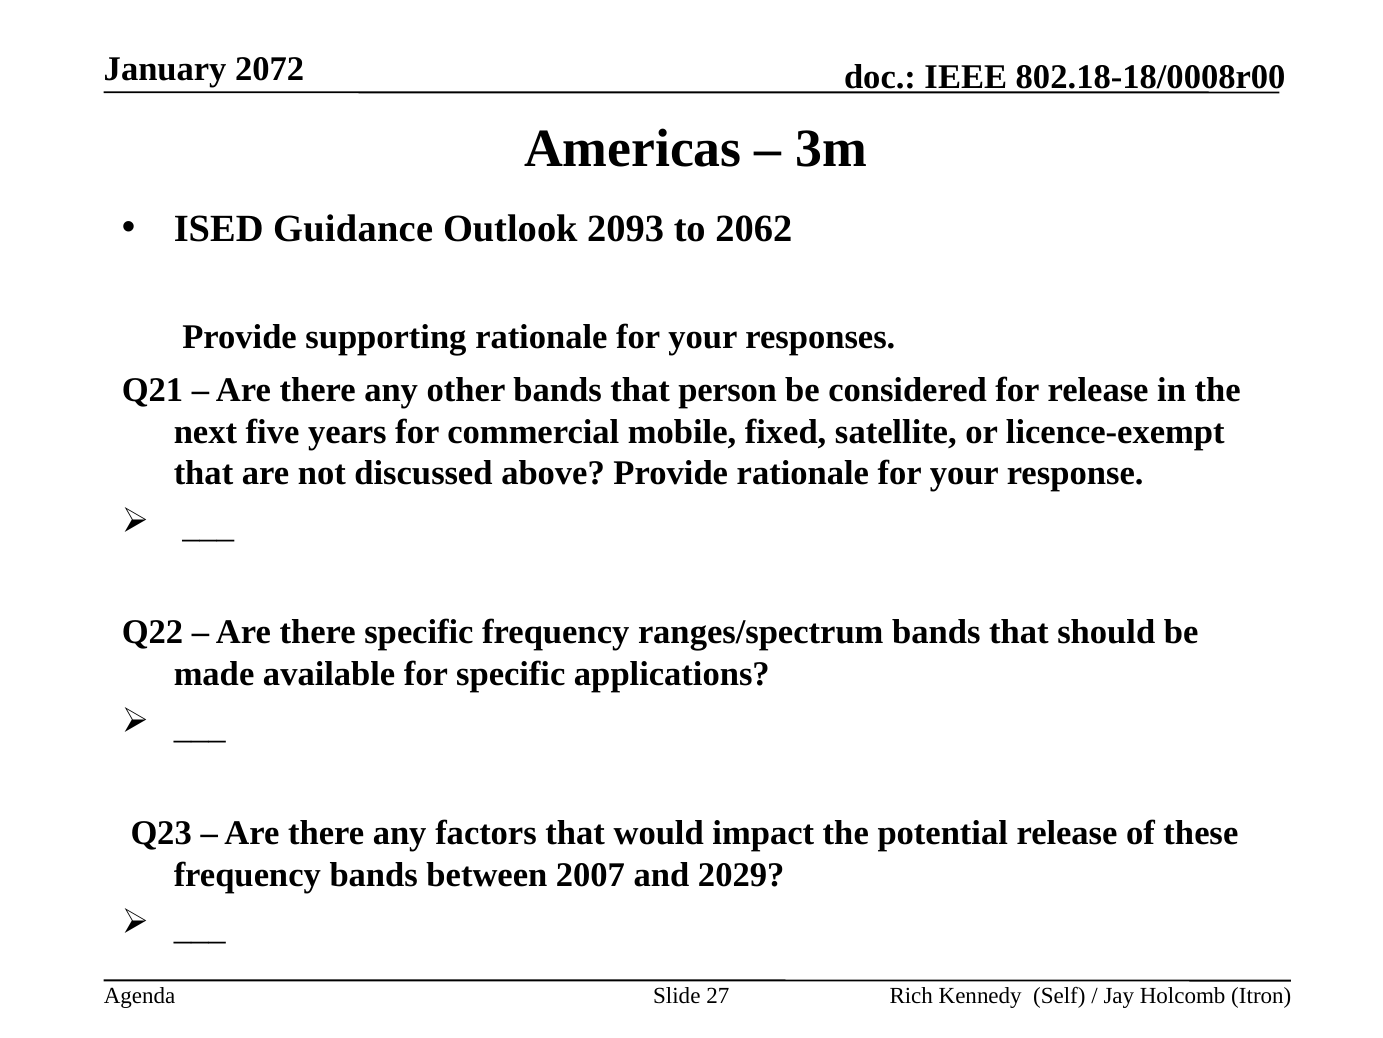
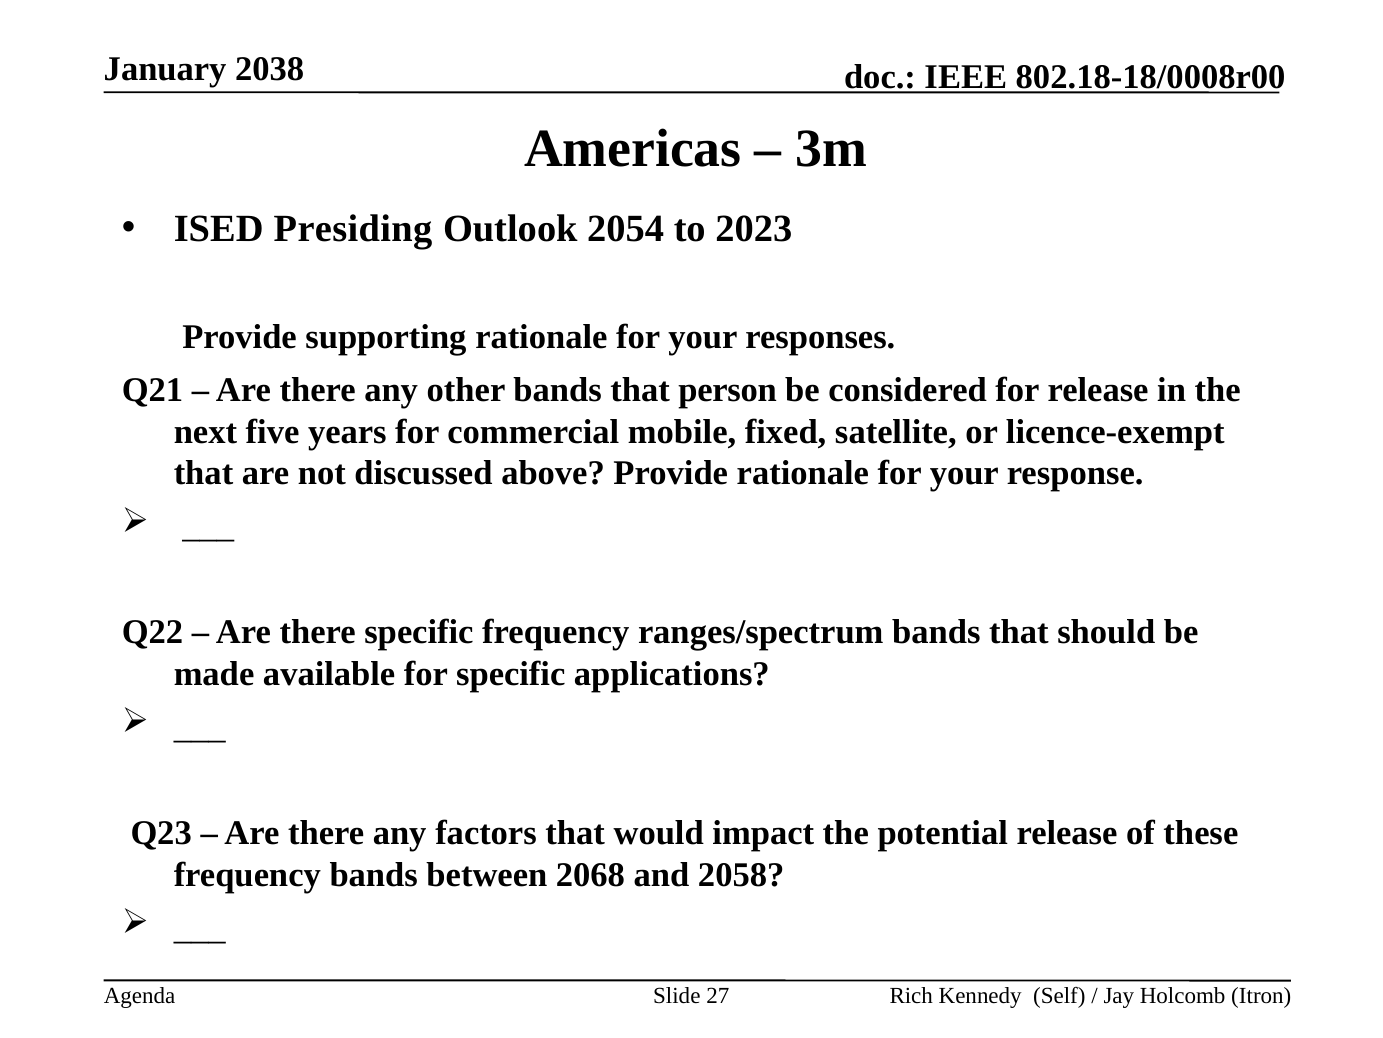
2072: 2072 -> 2038 (270, 69)
Guidance: Guidance -> Presiding (353, 229)
2093: 2093 -> 2054 (626, 229)
2062: 2062 -> 2023 (754, 229)
2007: 2007 -> 2068 (590, 874)
2029: 2029 -> 2058 (741, 874)
